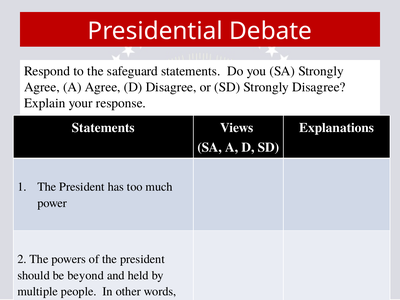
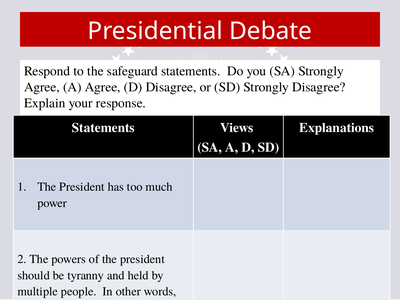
beyond: beyond -> tyranny (86, 275)
